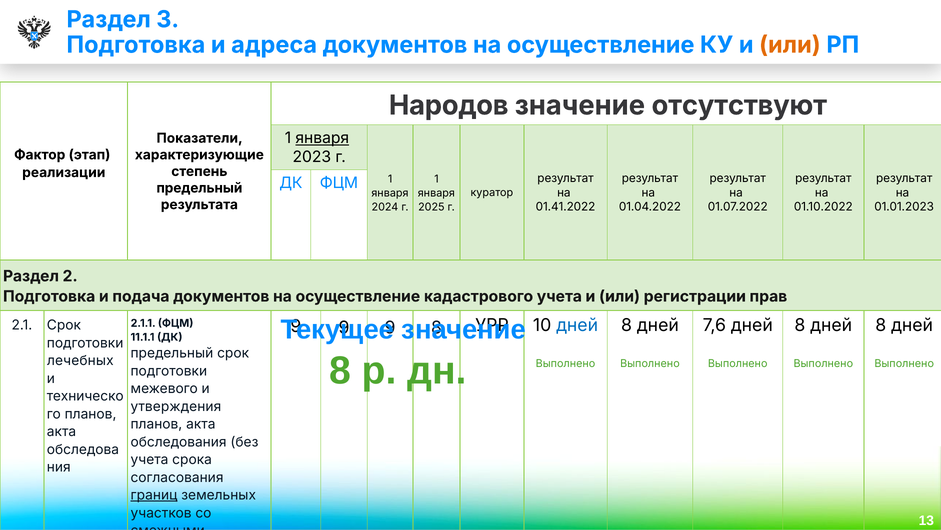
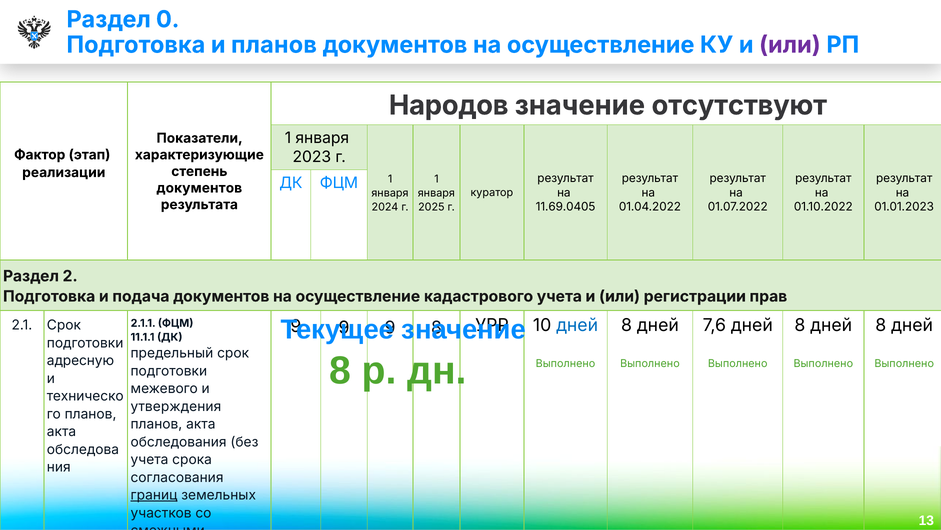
3: 3 -> 0 (168, 19)
и адреса: адреса -> планов (274, 45)
или colour: orange -> purple (790, 45)
января underline: present -> none (322, 138)
предельный: предельный -> документов (199, 188)
01.41.2022: 01.41.2022 -> 11.69.0405 (566, 207)
лечебных: лечебных -> адресную (80, 360)
